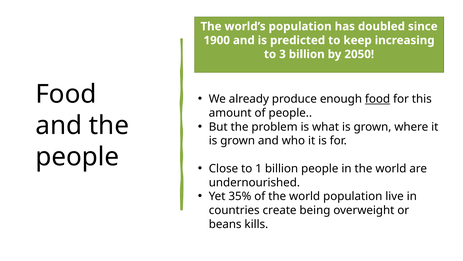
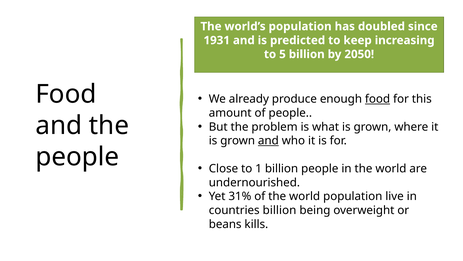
1900: 1900 -> 1931 (217, 40)
3: 3 -> 5 (282, 54)
and underline: none -> present (268, 140)
35%: 35% -> 31% (240, 196)
countries create: create -> billion (280, 210)
